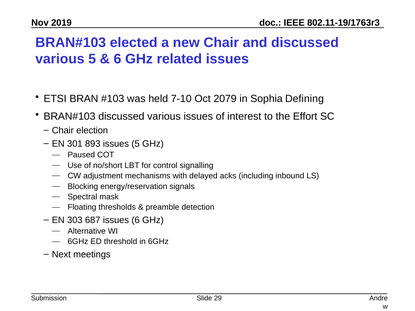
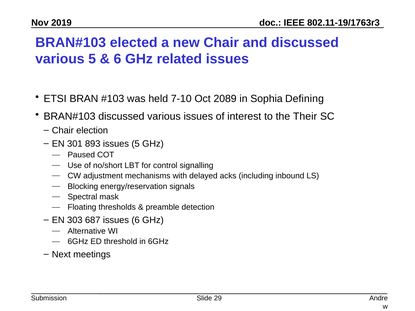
2079: 2079 -> 2089 (225, 99)
Effort: Effort -> Their (305, 117)
